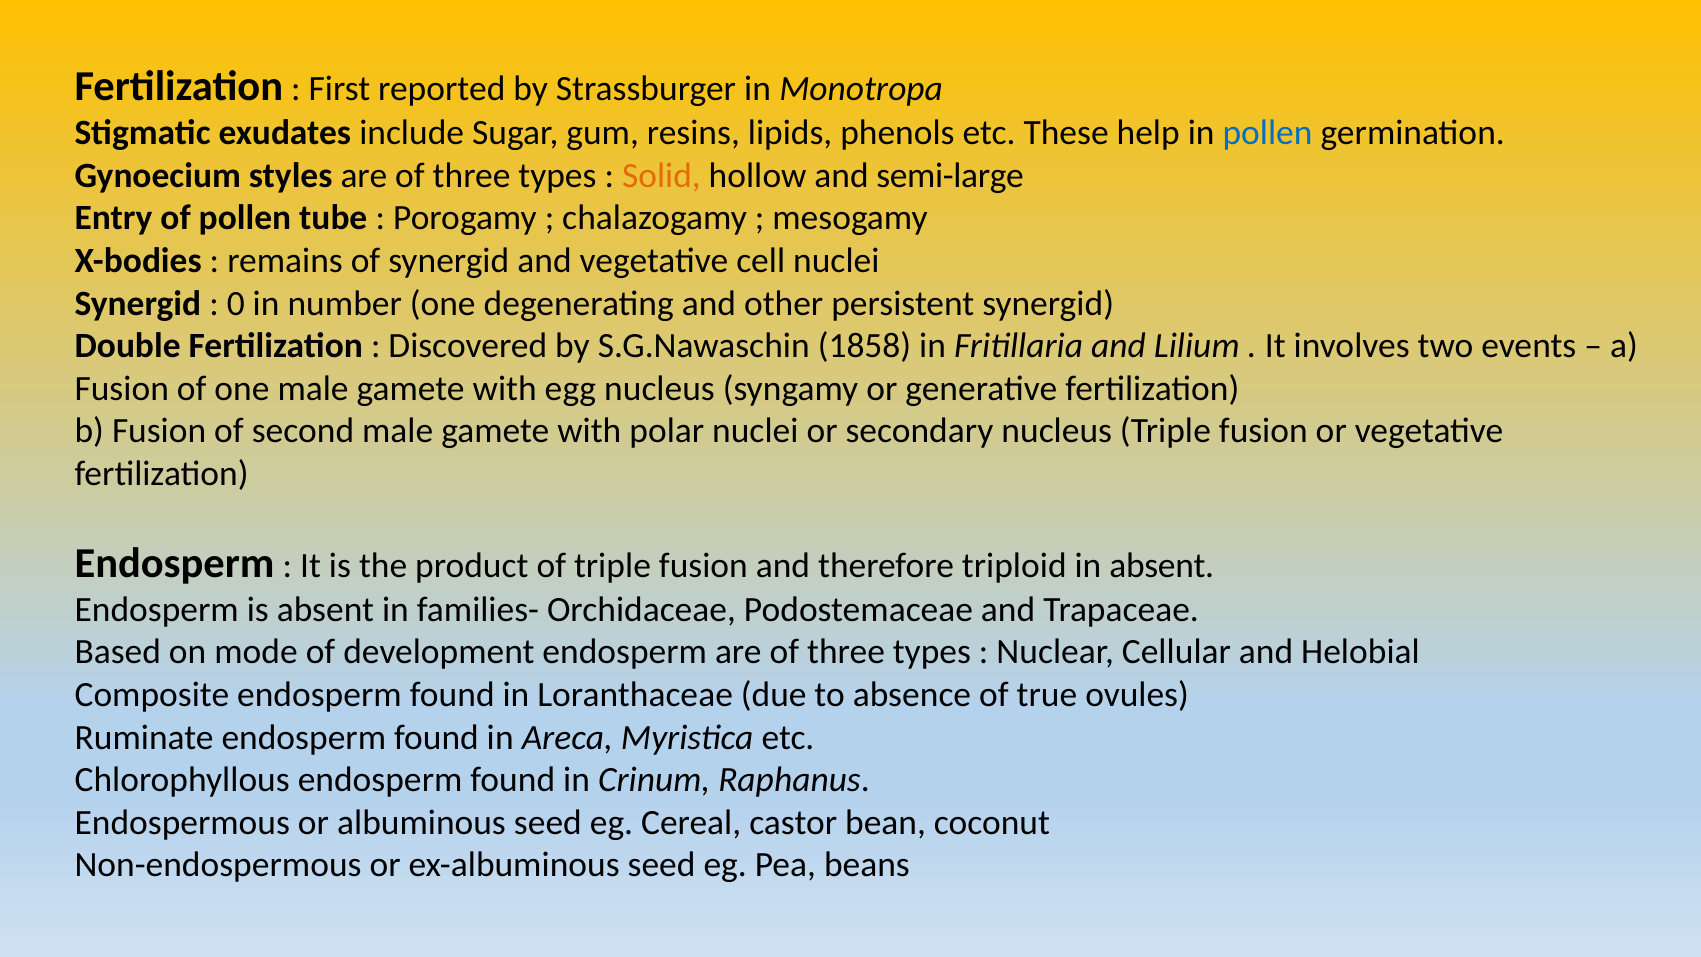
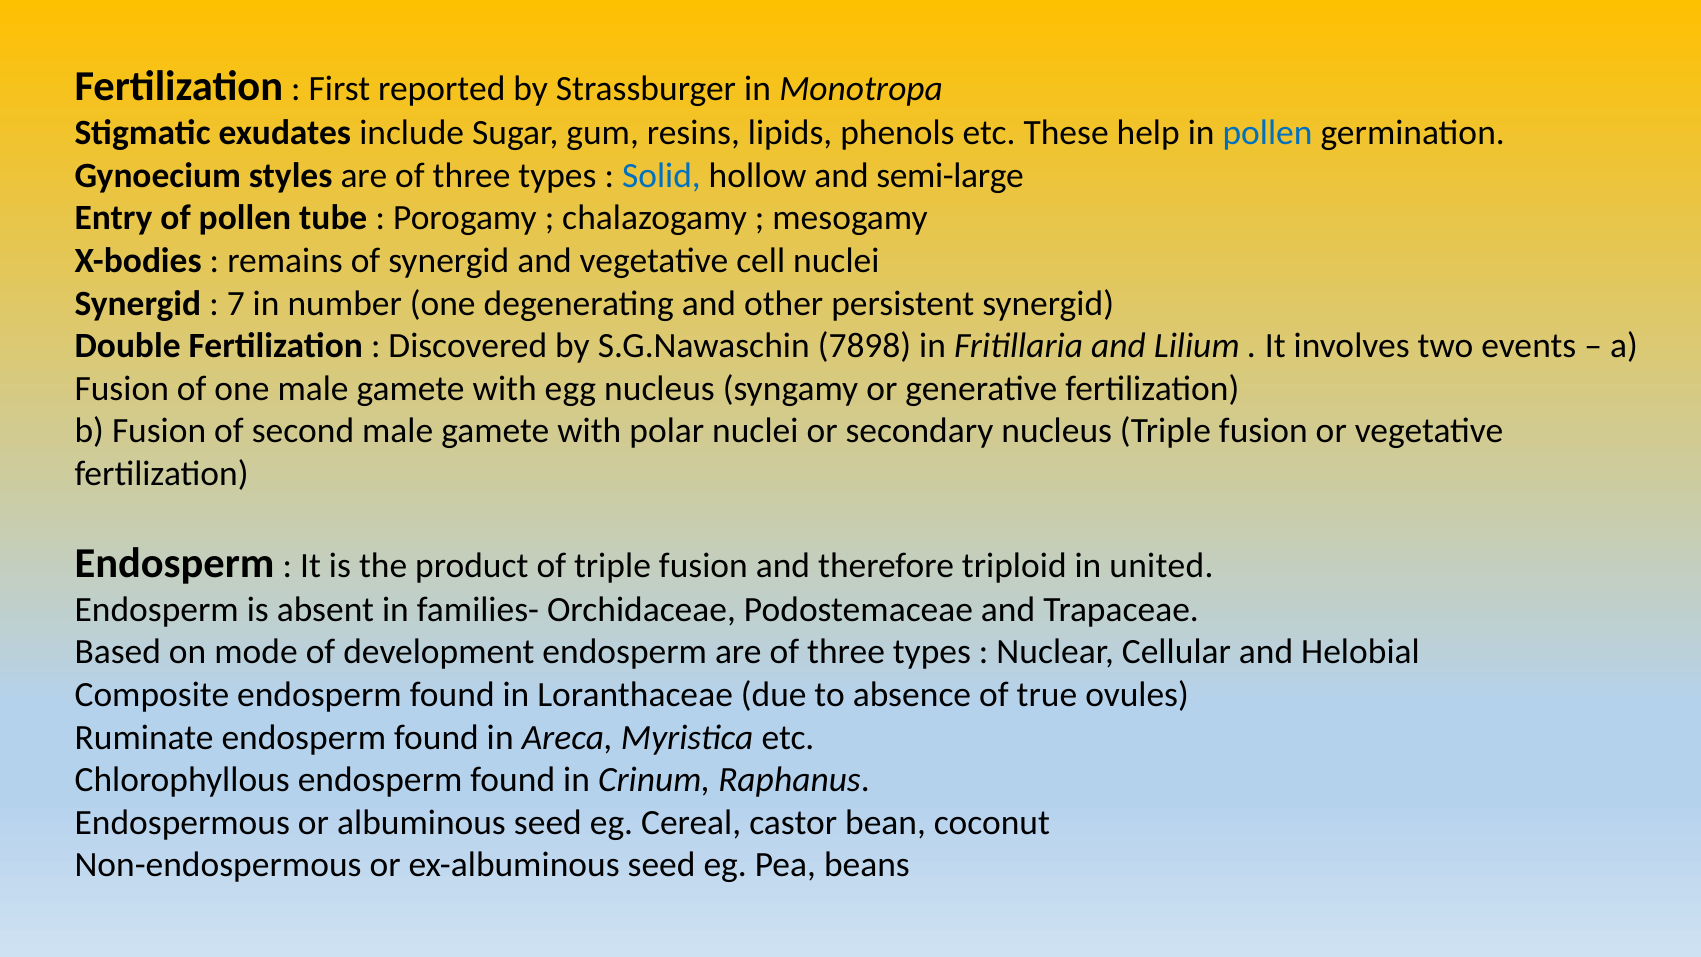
Solid colour: orange -> blue (661, 176)
0: 0 -> 7 (236, 303)
1858: 1858 -> 7898 (864, 346)
in absent: absent -> united (1161, 566)
